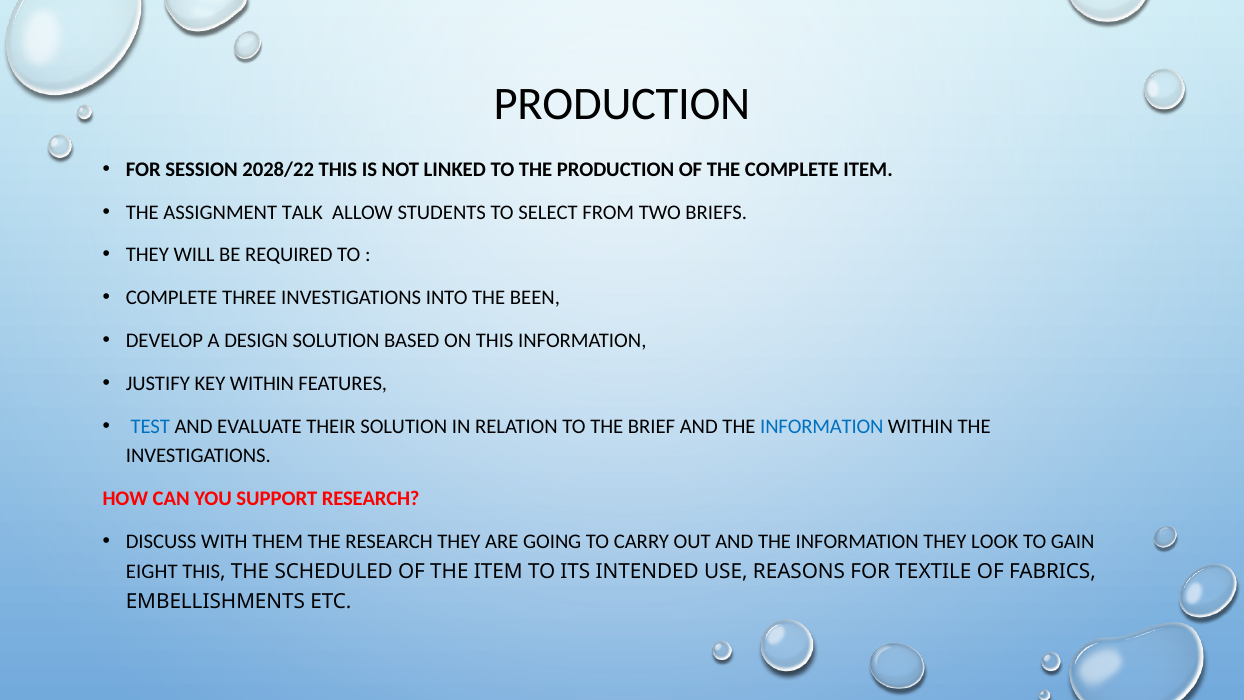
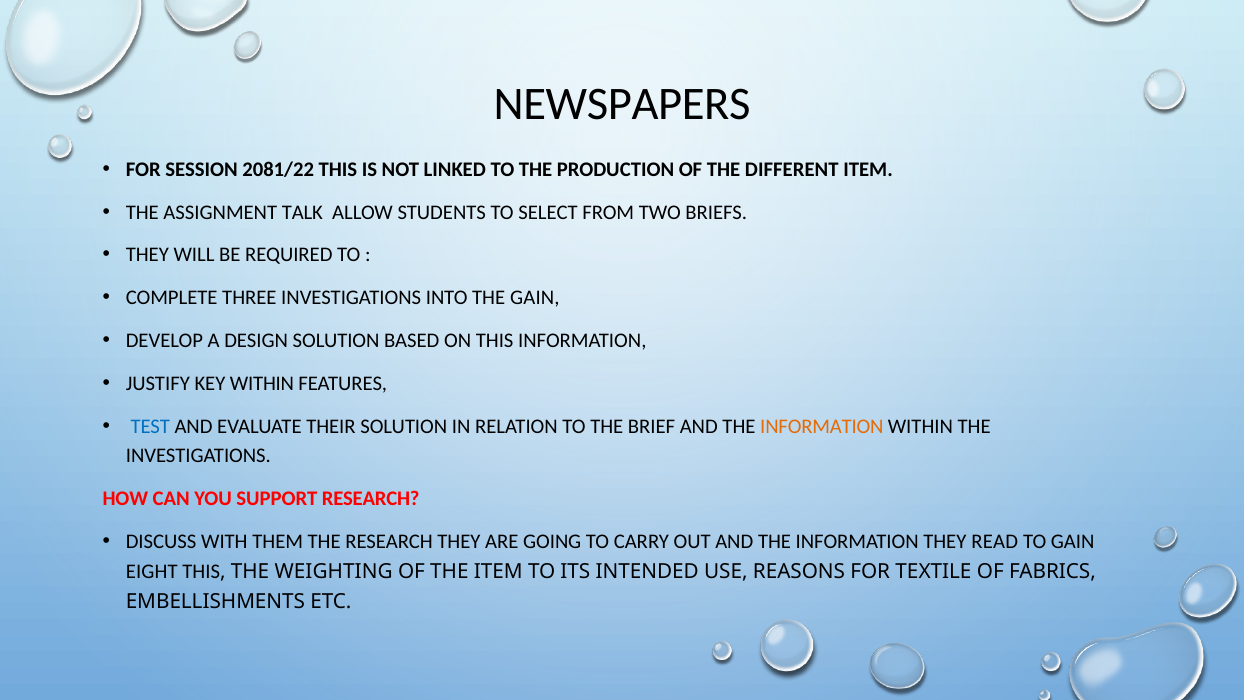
PRODUCTION: PRODUCTION -> NEWSPAPERS (622, 104)
2028/22: 2028/22 -> 2081/22 (278, 169)
THE COMPLETE: COMPLETE -> DIFFERENT (792, 169)
THE BEEN: BEEN -> GAIN (535, 298)
INFORMATION colour: blue -> orange (822, 426)
LOOK: LOOK -> READ (995, 542)
SCHEDULED: SCHEDULED -> WEIGHTING (334, 571)
